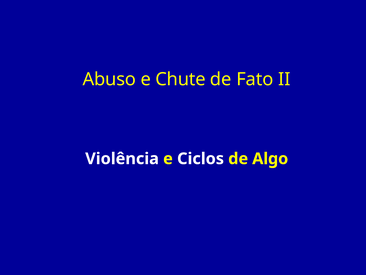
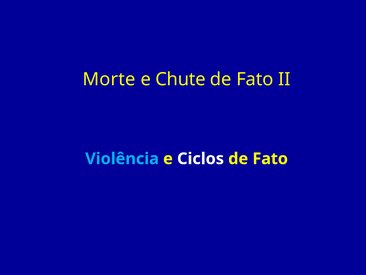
Abuso: Abuso -> Morte (109, 79)
Violência colour: white -> light blue (122, 158)
Algo: Algo -> Fato (270, 158)
